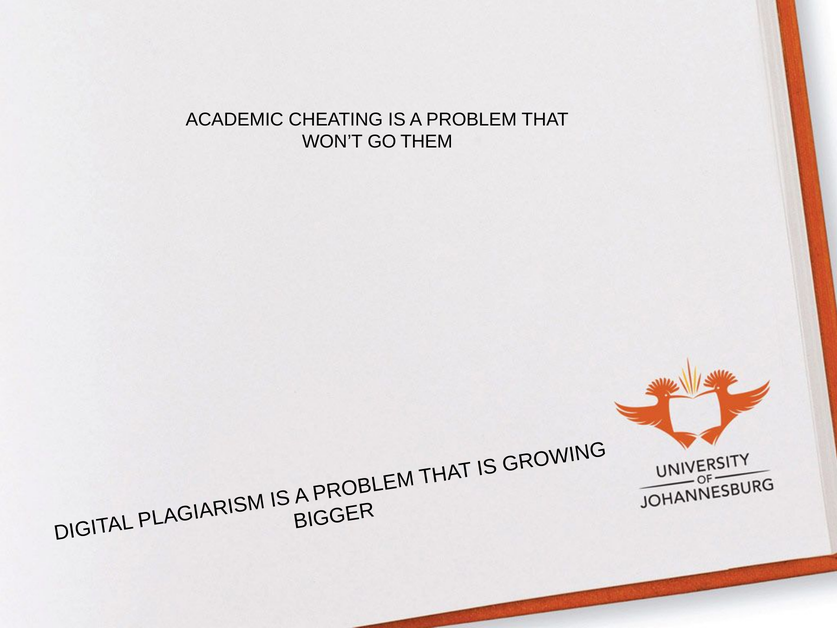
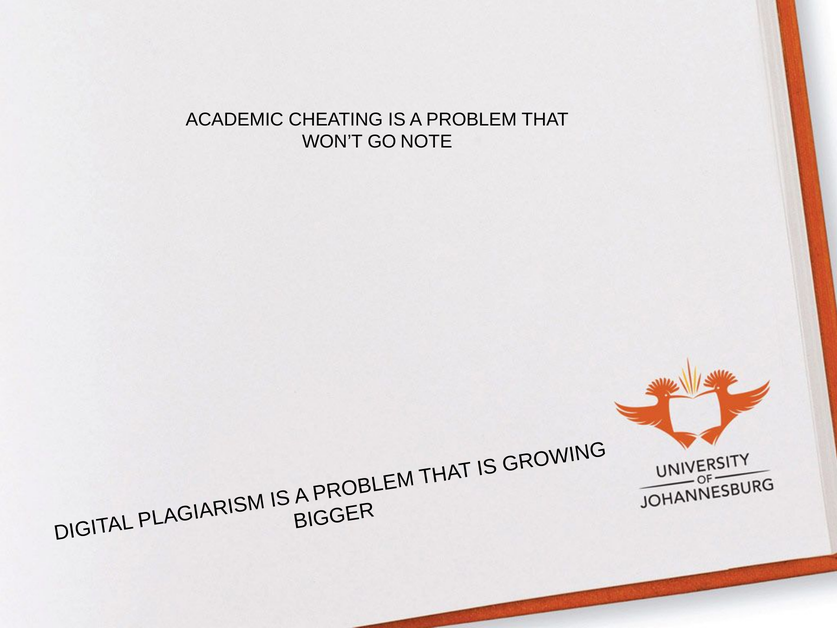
THEM: THEM -> NOTE (426, 142)
